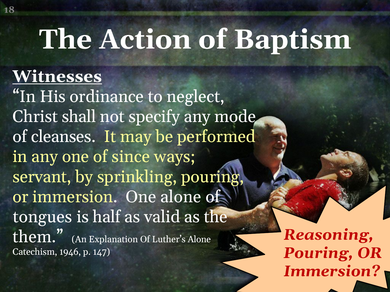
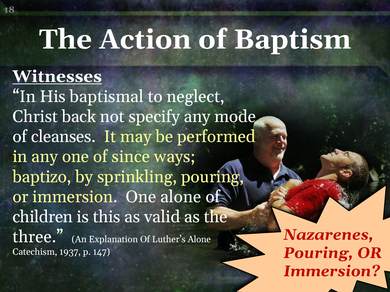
ordinance: ordinance -> baptismal (107, 97)
shall: shall -> back (79, 117)
servant: servant -> baptizo (42, 177)
tongues: tongues -> children (43, 217)
half: half -> this (107, 217)
Reasoning: Reasoning -> Nazarenes (329, 235)
them: them -> three (38, 237)
1946: 1946 -> 1937 (70, 252)
